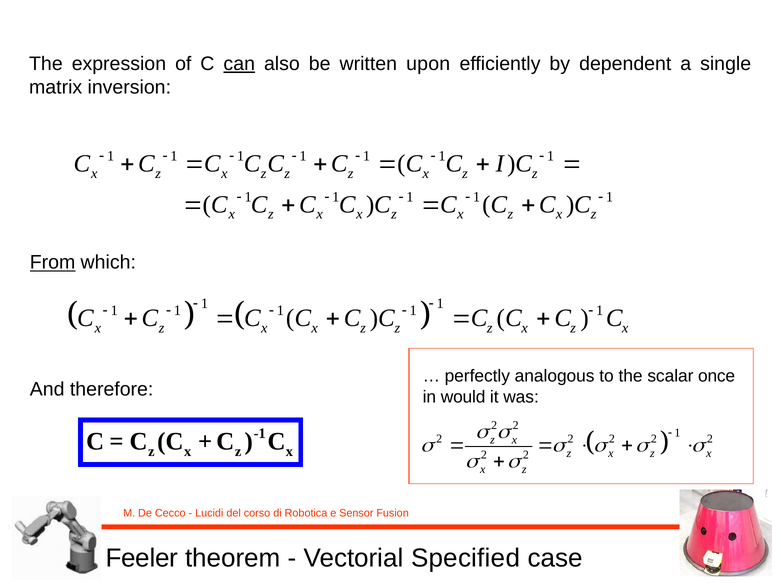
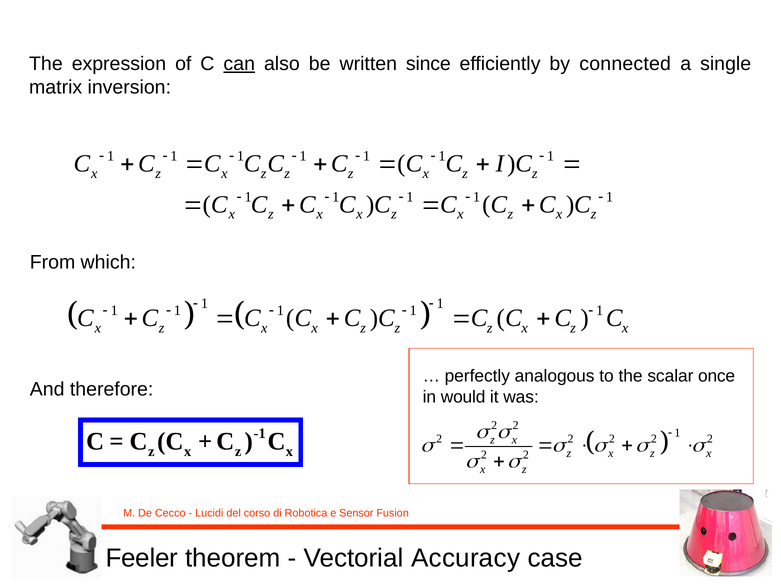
upon: upon -> since (428, 64)
dependent: dependent -> connected (625, 64)
From underline: present -> none (53, 262)
Specified: Specified -> Accuracy (466, 558)
